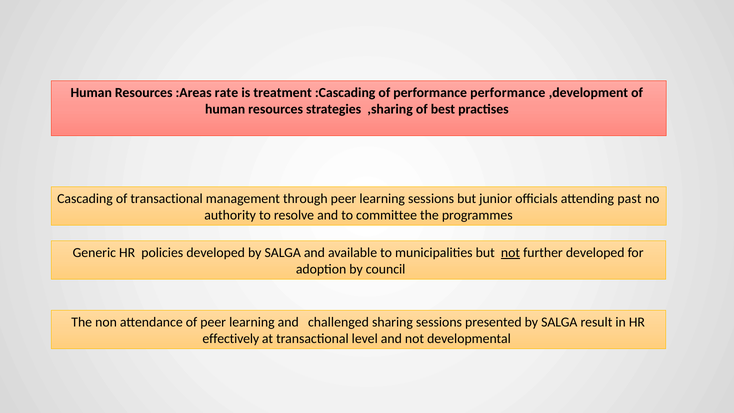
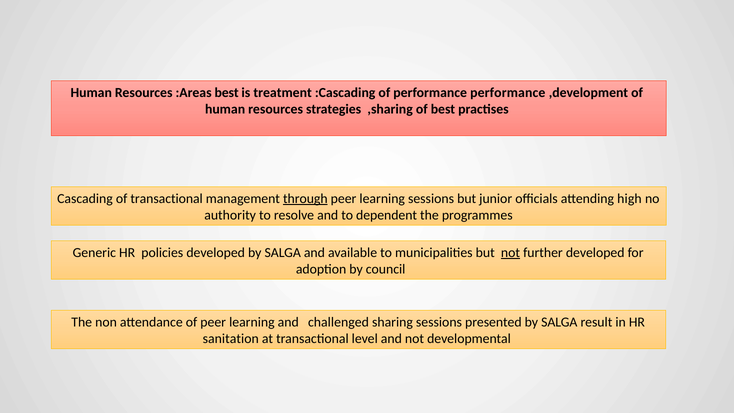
:Areas rate: rate -> best (227, 93)
through underline: none -> present (305, 198)
past: past -> high (629, 198)
committee: committee -> dependent (387, 215)
effectively: effectively -> sanitation (231, 339)
